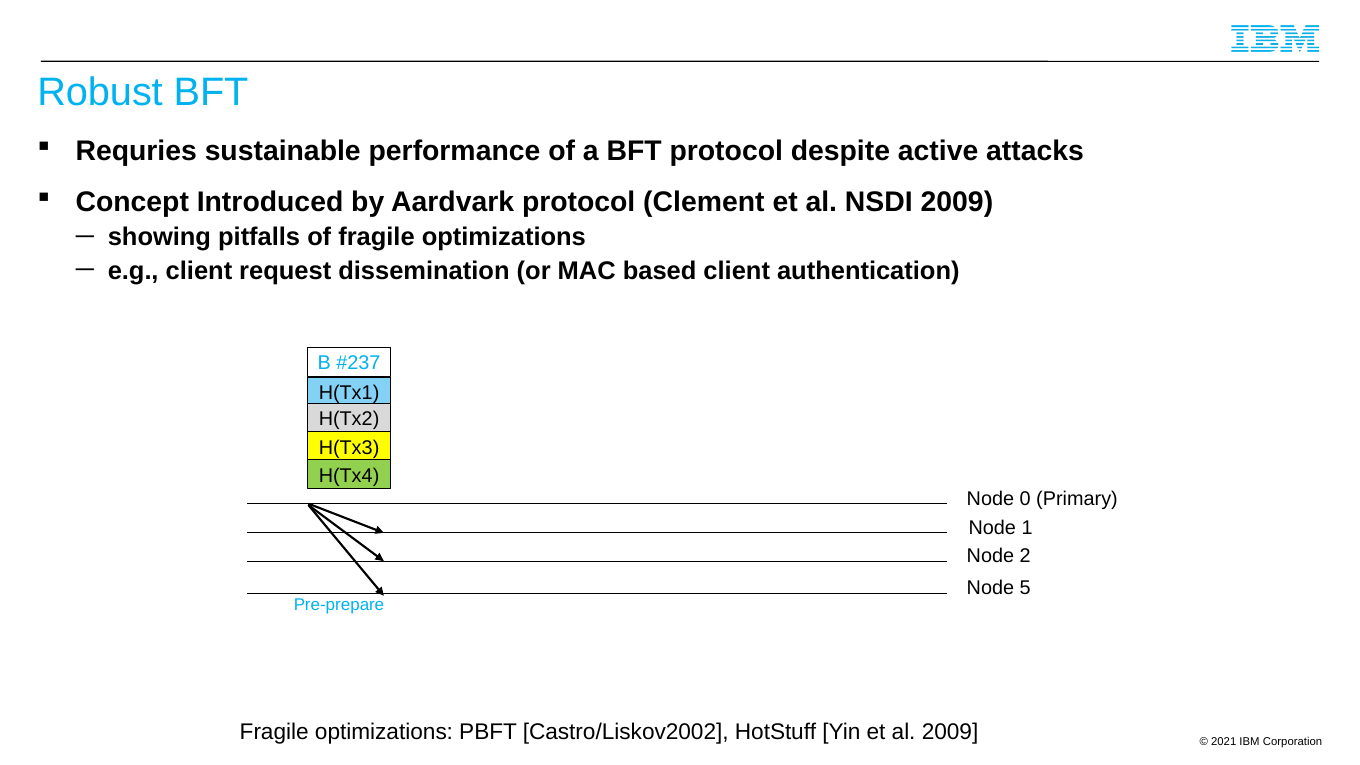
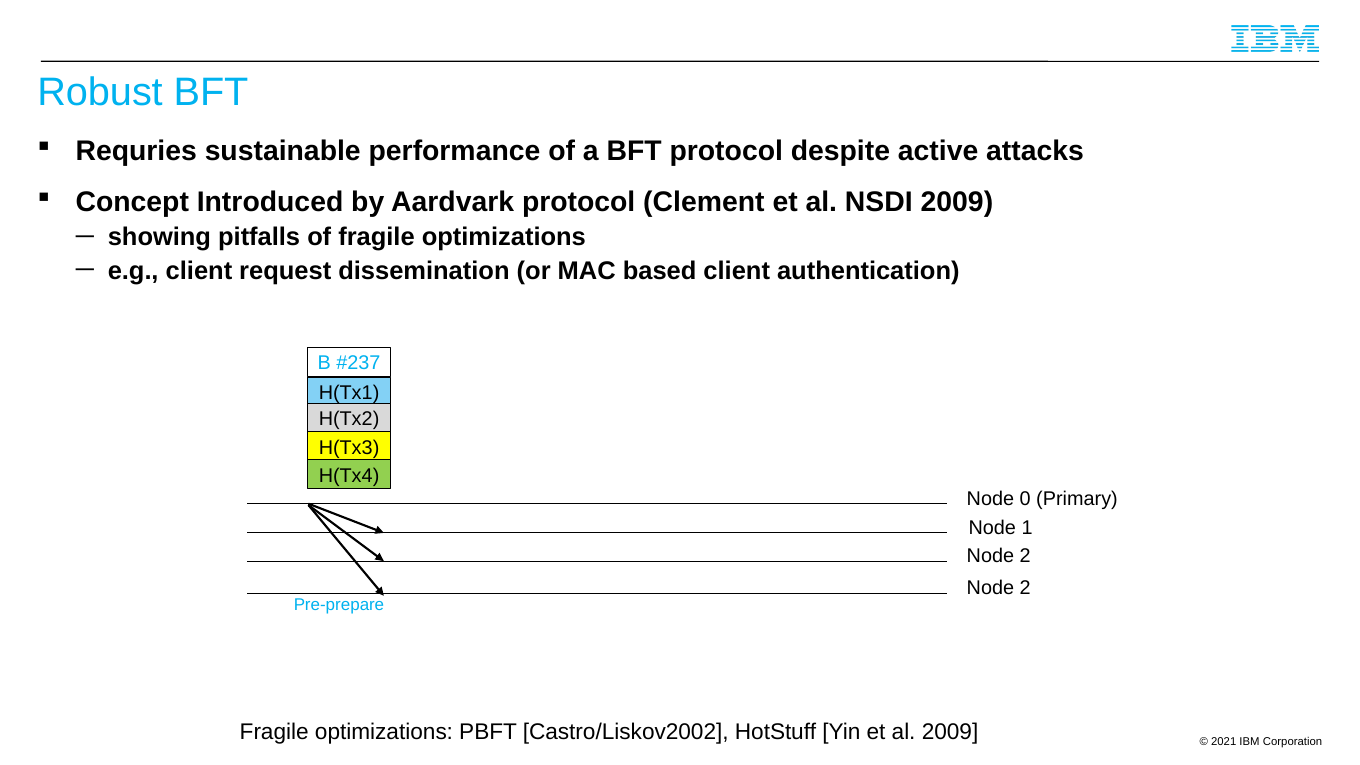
5: 5 -> 2 (1025, 588)
